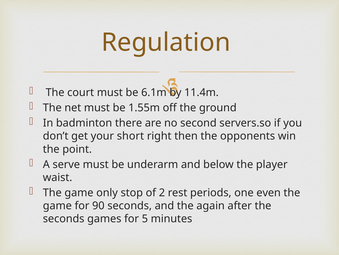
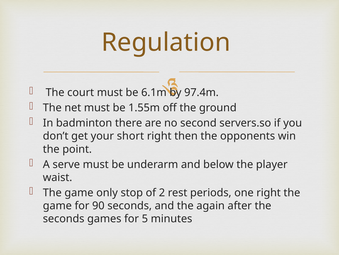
11.4m: 11.4m -> 97.4m (201, 92)
one even: even -> right (269, 192)
